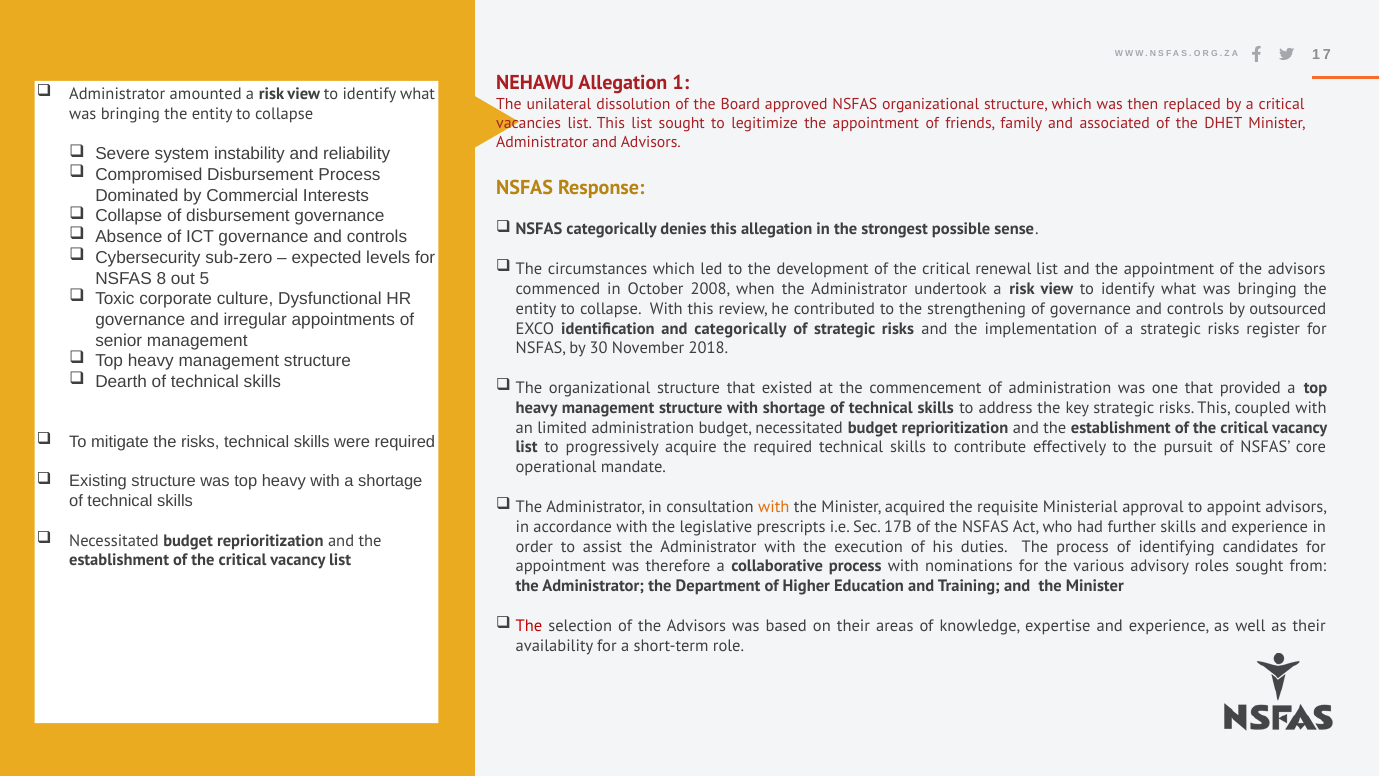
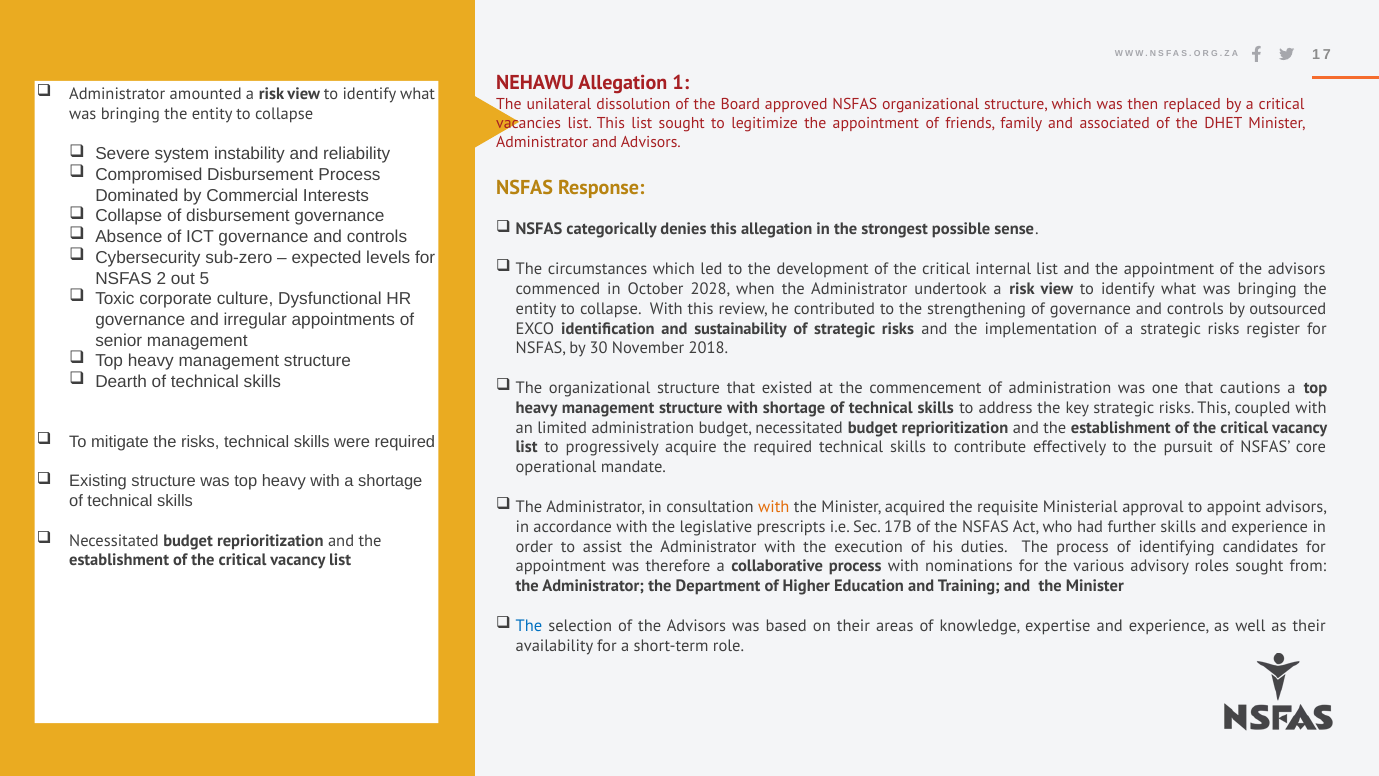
renewal: renewal -> internal (1003, 269)
8: 8 -> 2 (161, 278)
2008: 2008 -> 2028 (710, 289)
and categorically: categorically -> sustainability (741, 329)
provided: provided -> cautions (1250, 388)
The colour: red -> blue (529, 626)
